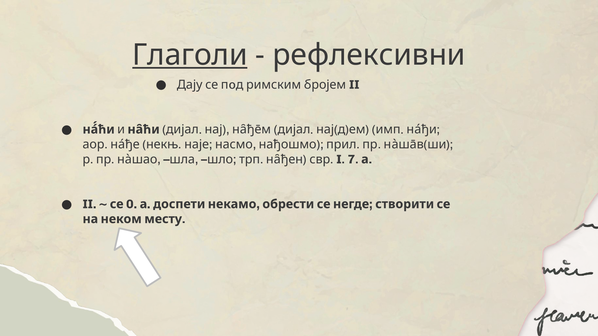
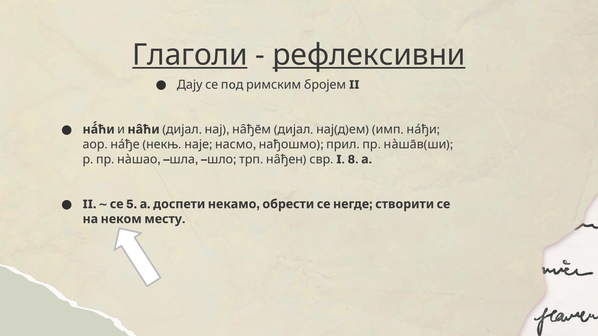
рефлексивни underline: none -> present (369, 55)
7: 7 -> 8 (353, 159)
0: 0 -> 5 (132, 204)
